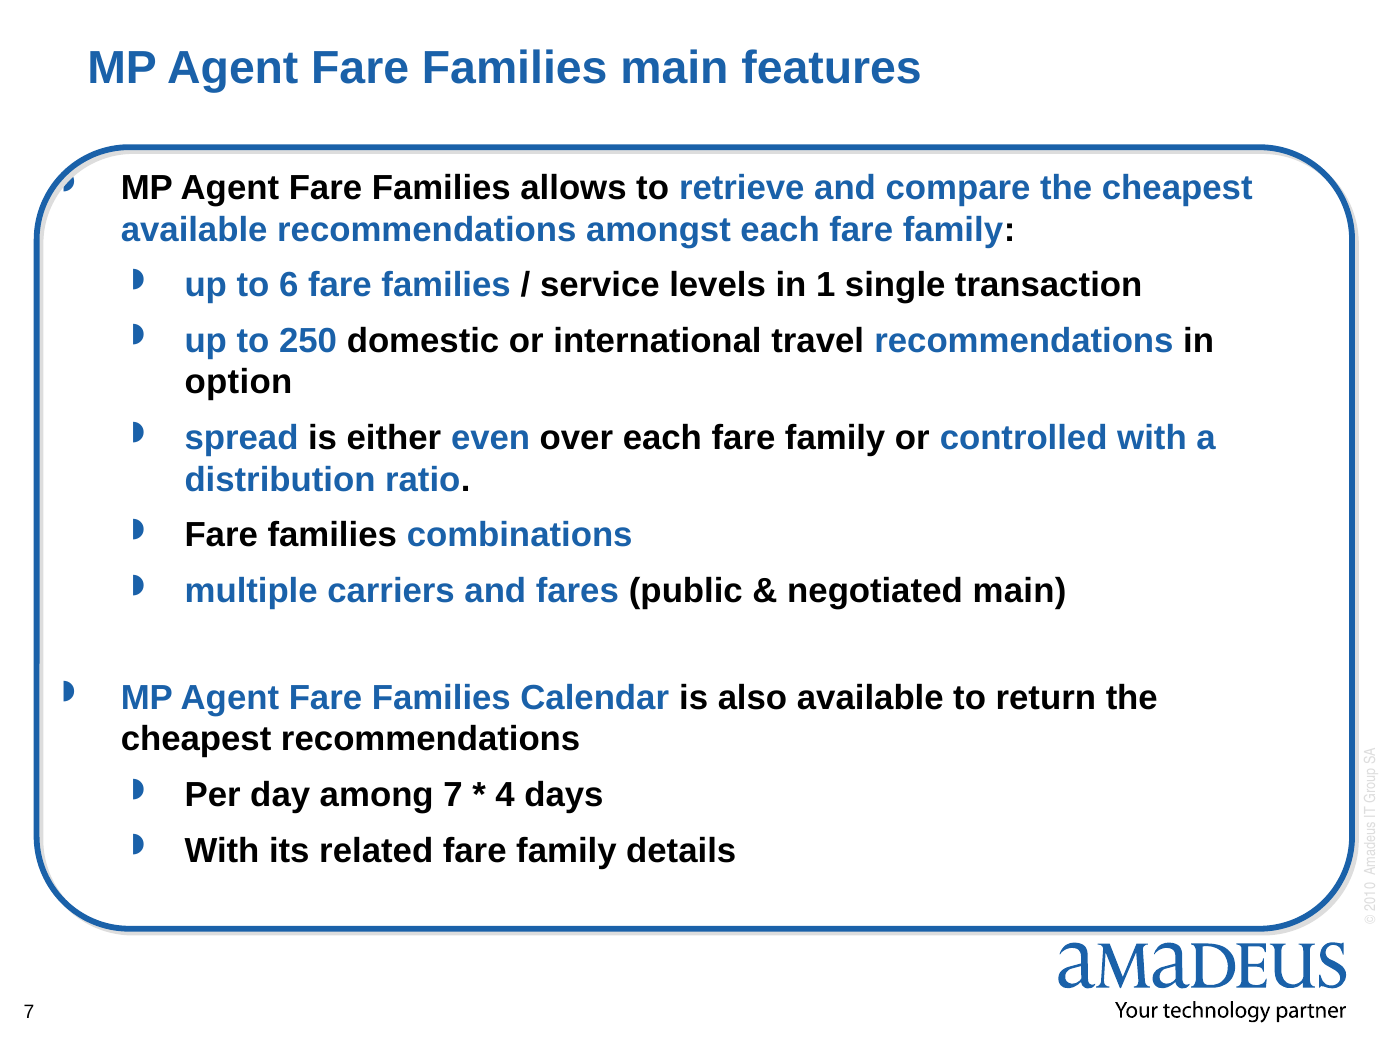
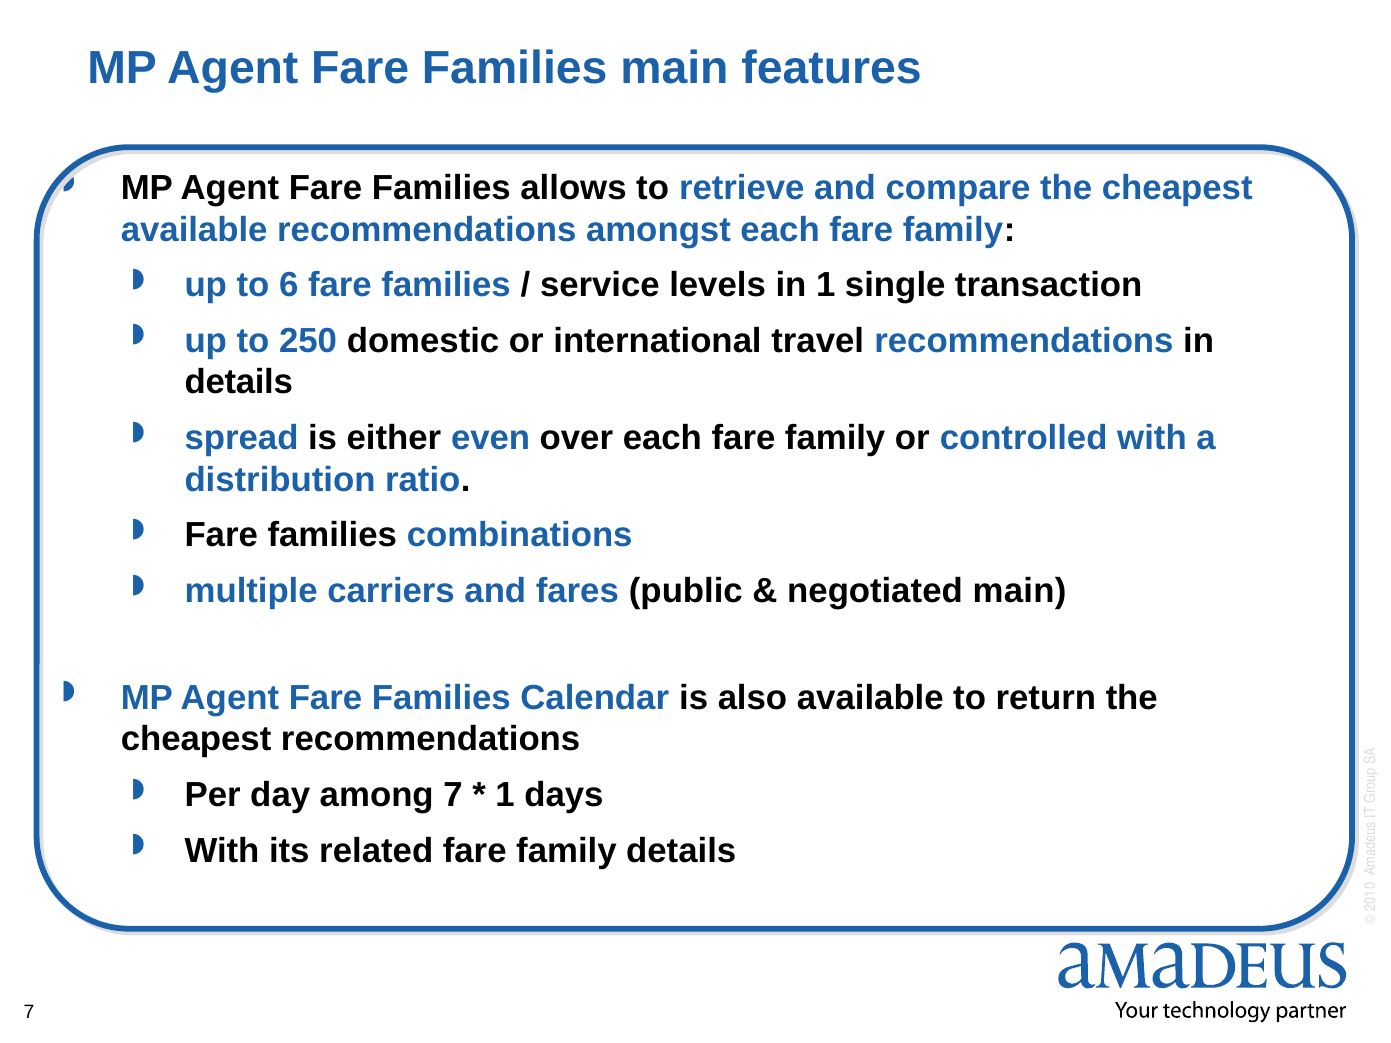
option: option -> details (239, 383)
4: 4 -> 1 (505, 795)
